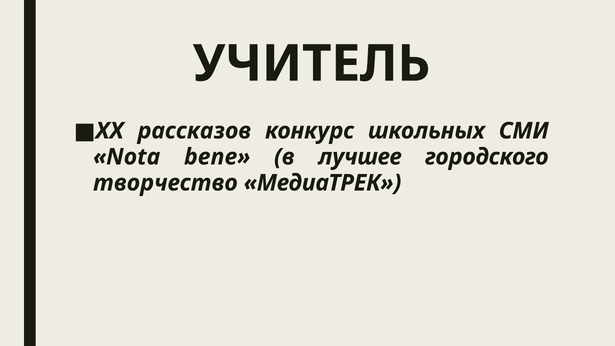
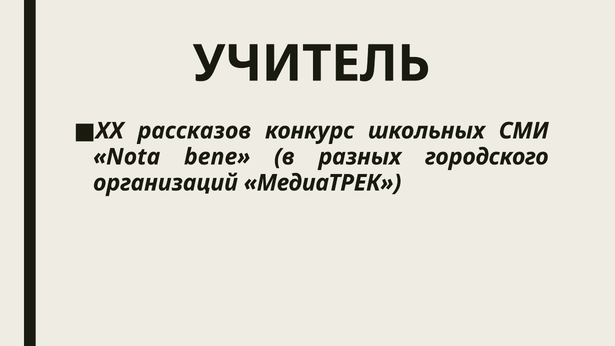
лучшее: лучшее -> разных (360, 157)
творчество: творчество -> организаций (165, 183)
